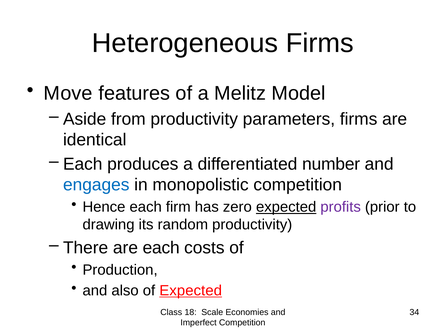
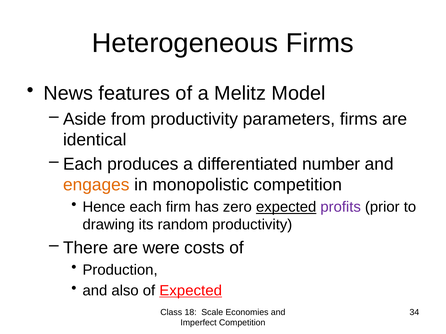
Move: Move -> News (68, 94)
engages colour: blue -> orange (96, 185)
are each: each -> were (161, 248)
